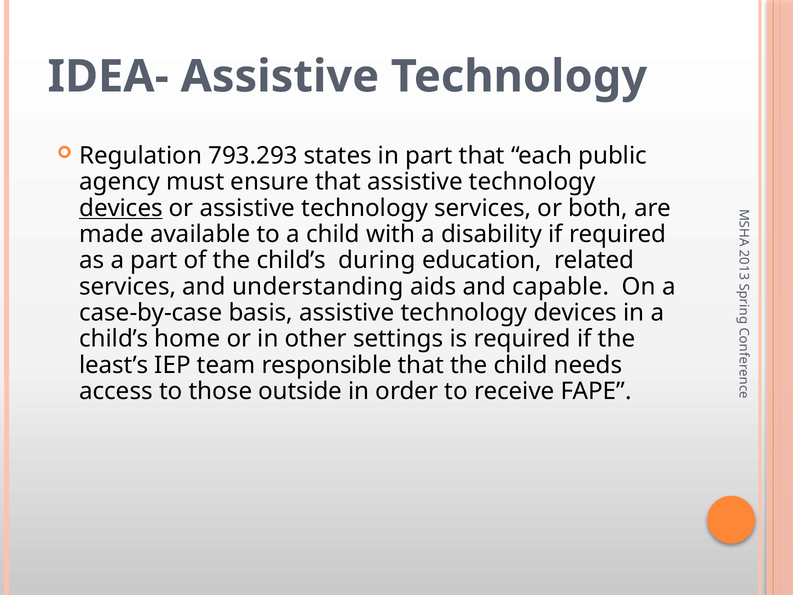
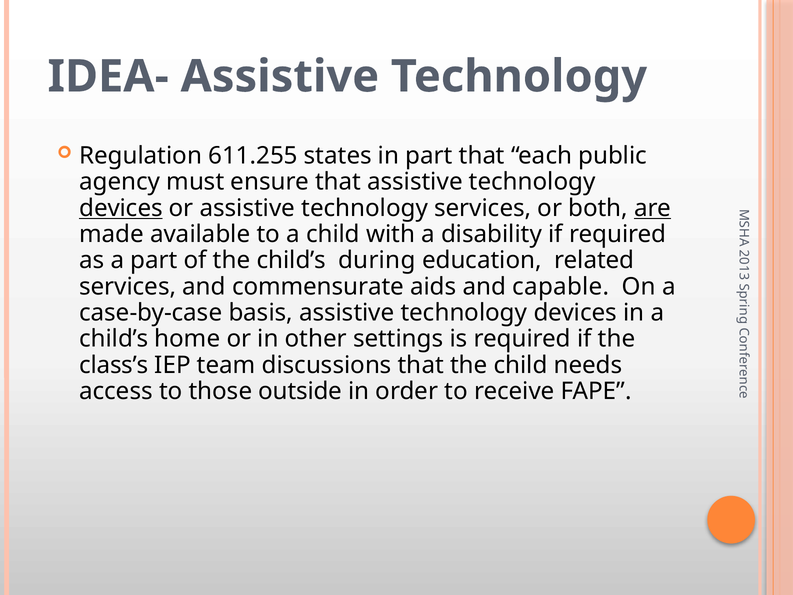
793.293: 793.293 -> 611.255 (253, 156)
are underline: none -> present (653, 208)
understanding: understanding -> commensurate (318, 286)
least’s: least’s -> class’s (114, 365)
responsible: responsible -> discussions (327, 365)
